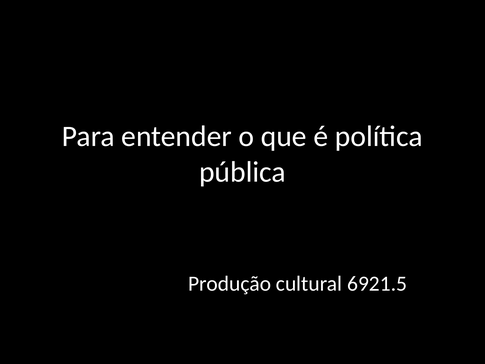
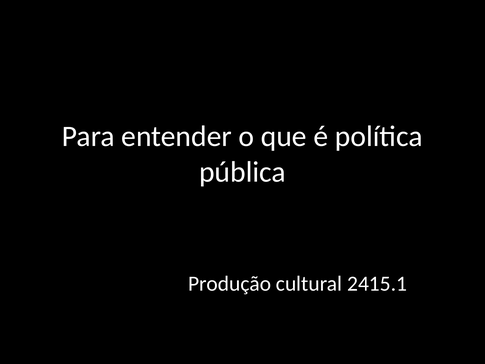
6921.5: 6921.5 -> 2415.1 (377, 283)
